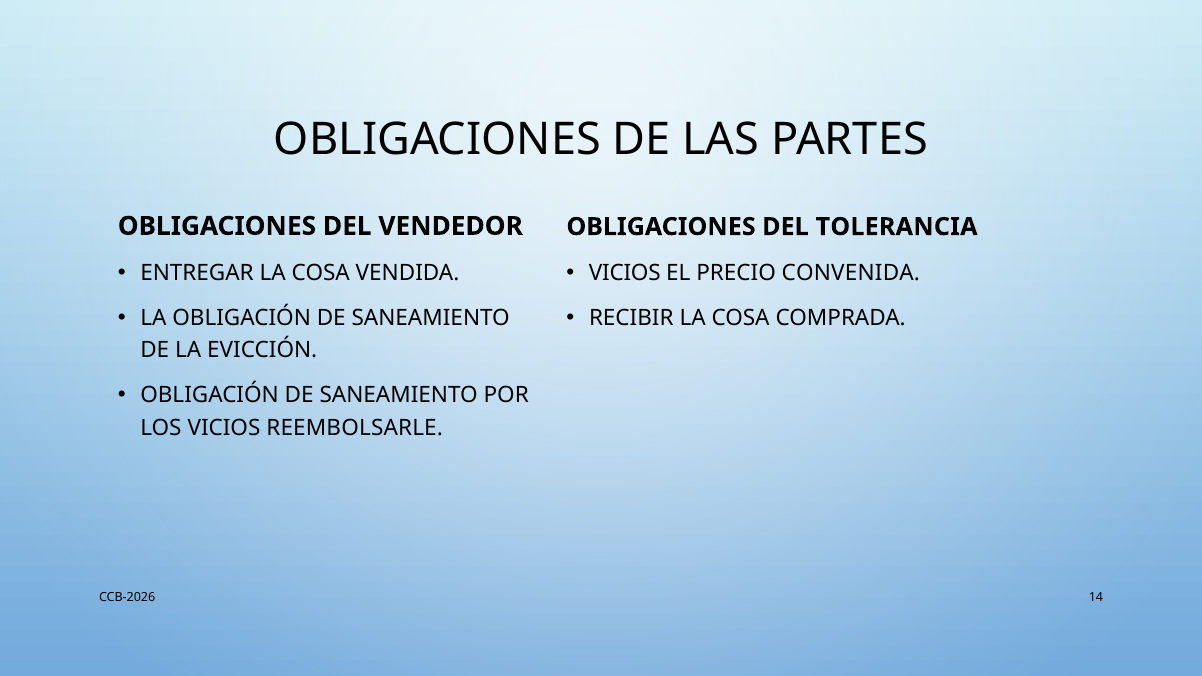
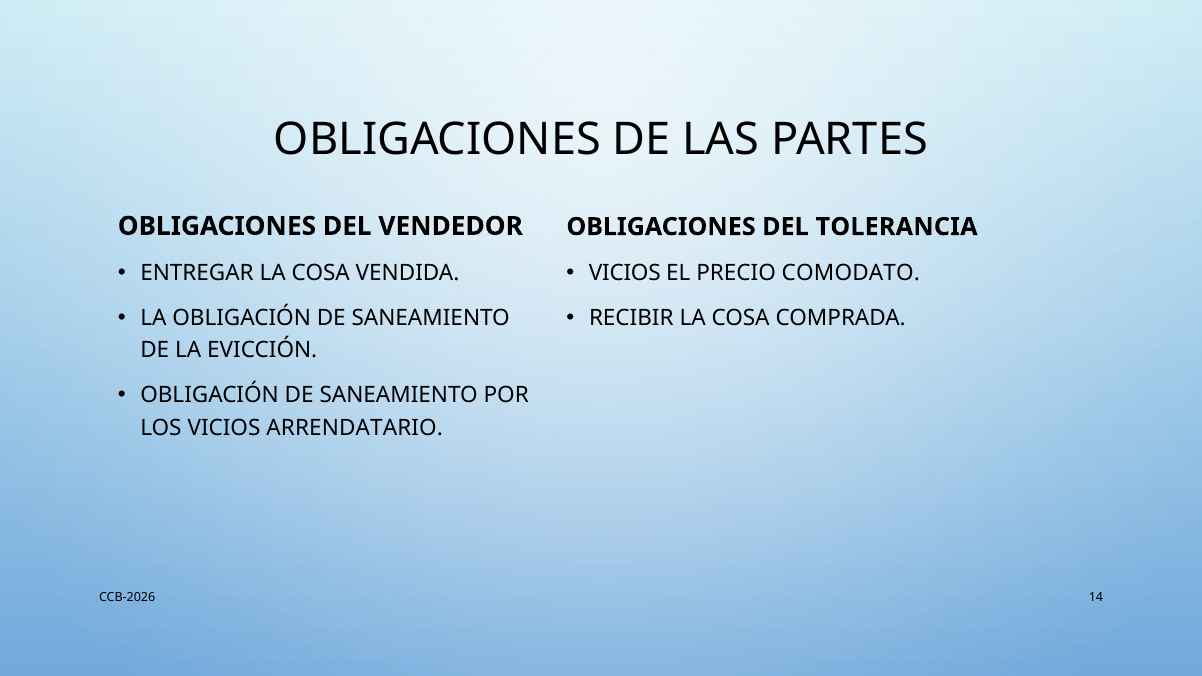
CONVENIDA: CONVENIDA -> COMODATO (851, 273)
REEMBOLSARLE: REEMBOLSARLE -> ARRENDATARIO (355, 428)
